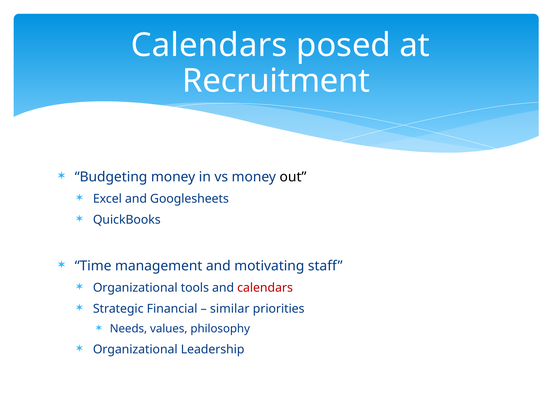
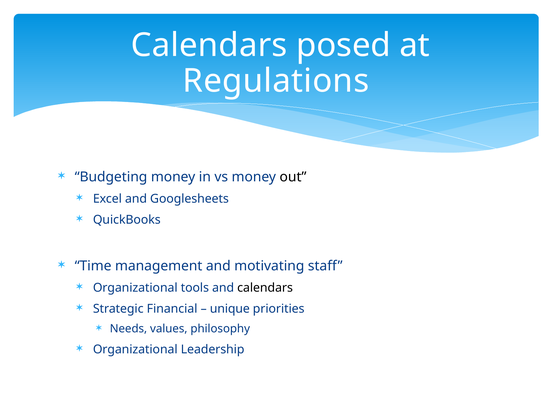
Recruitment: Recruitment -> Regulations (276, 81)
calendars colour: red -> black (265, 288)
similar: similar -> unique (230, 309)
